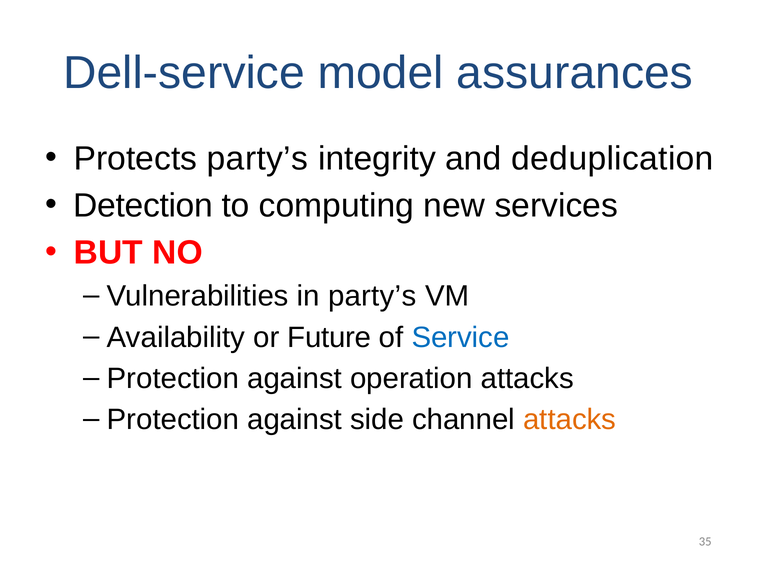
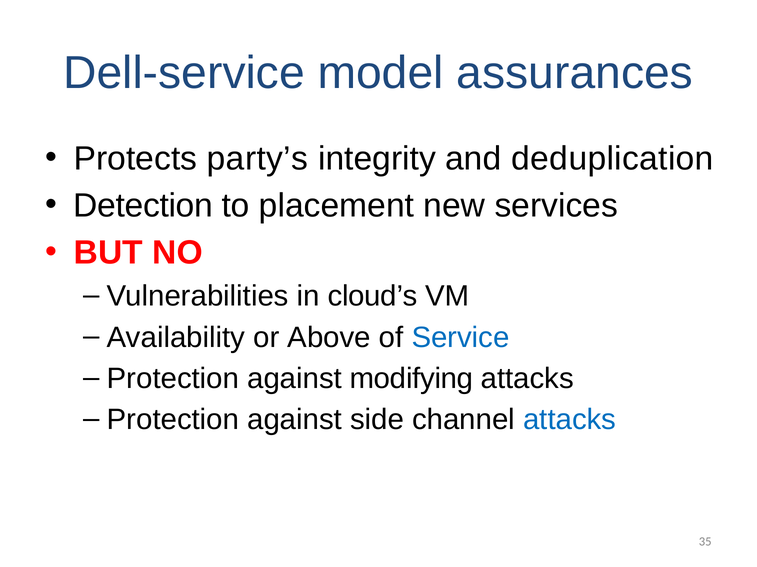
computing: computing -> placement (336, 206)
in party’s: party’s -> cloud’s (373, 297)
Future: Future -> Above (329, 338)
operation: operation -> modifying (411, 379)
attacks colour: orange -> blue (570, 420)
